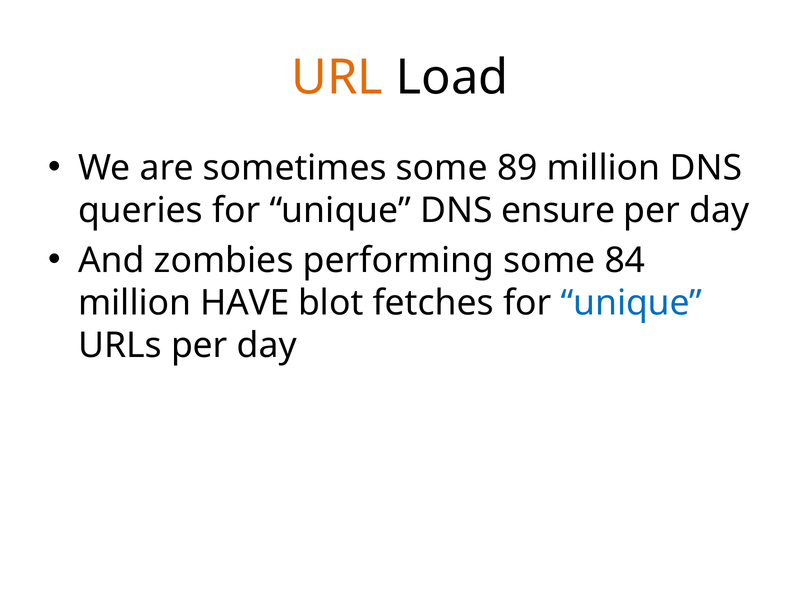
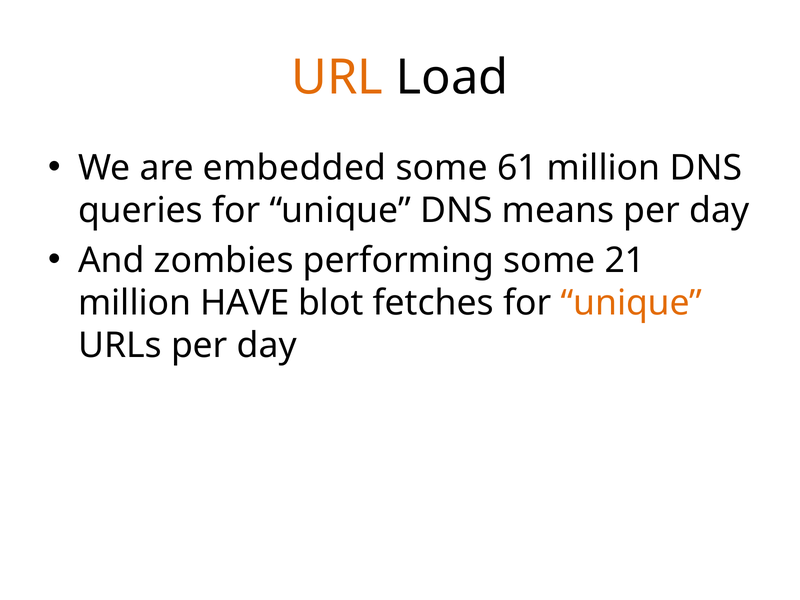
sometimes: sometimes -> embedded (295, 168)
89: 89 -> 61 (517, 168)
ensure: ensure -> means (558, 211)
84: 84 -> 21 (625, 260)
unique colour: blue -> orange (631, 303)
